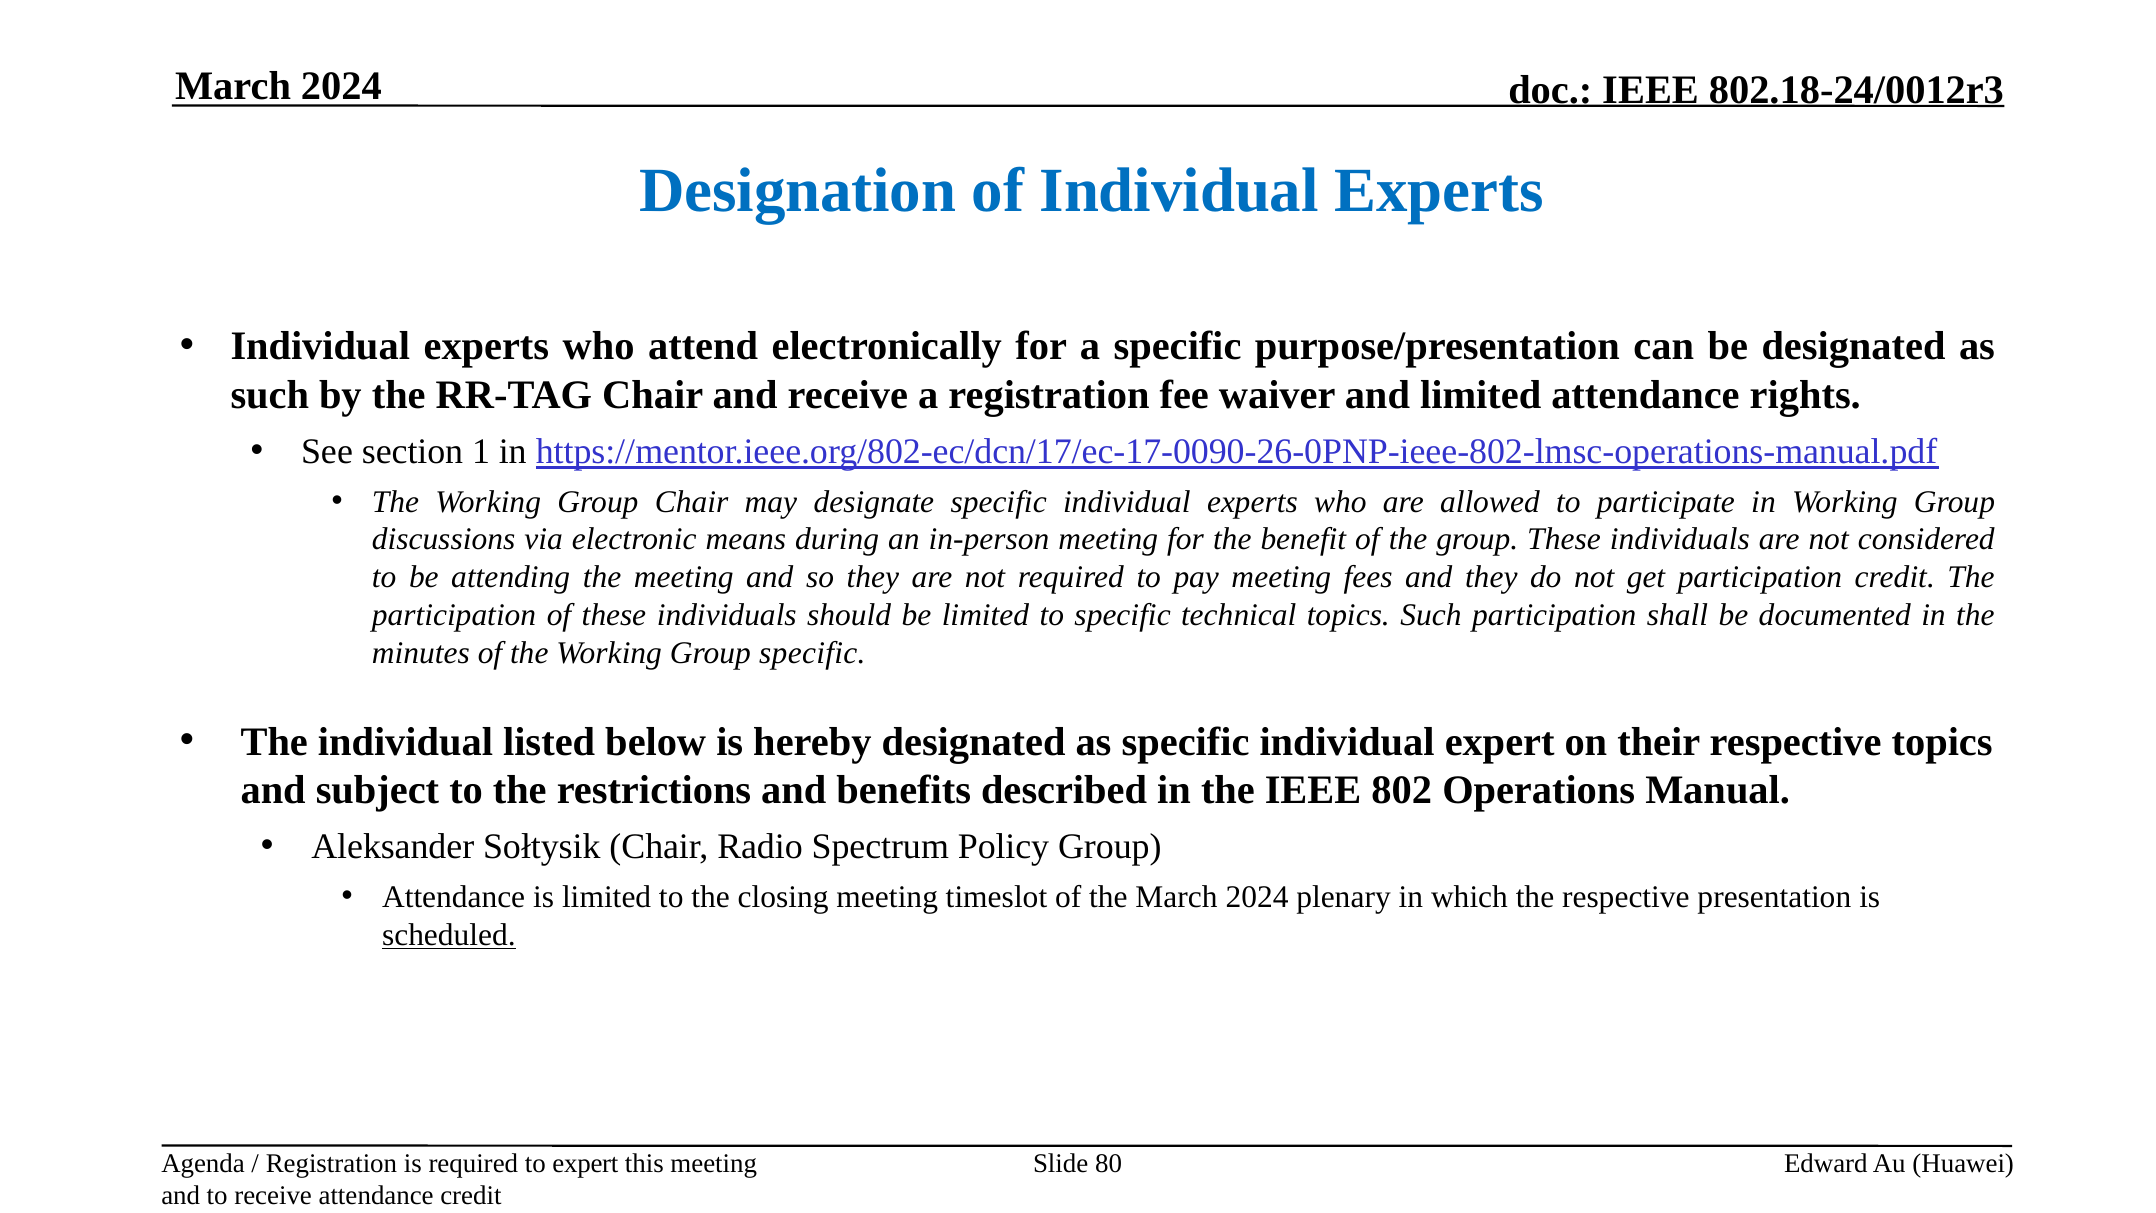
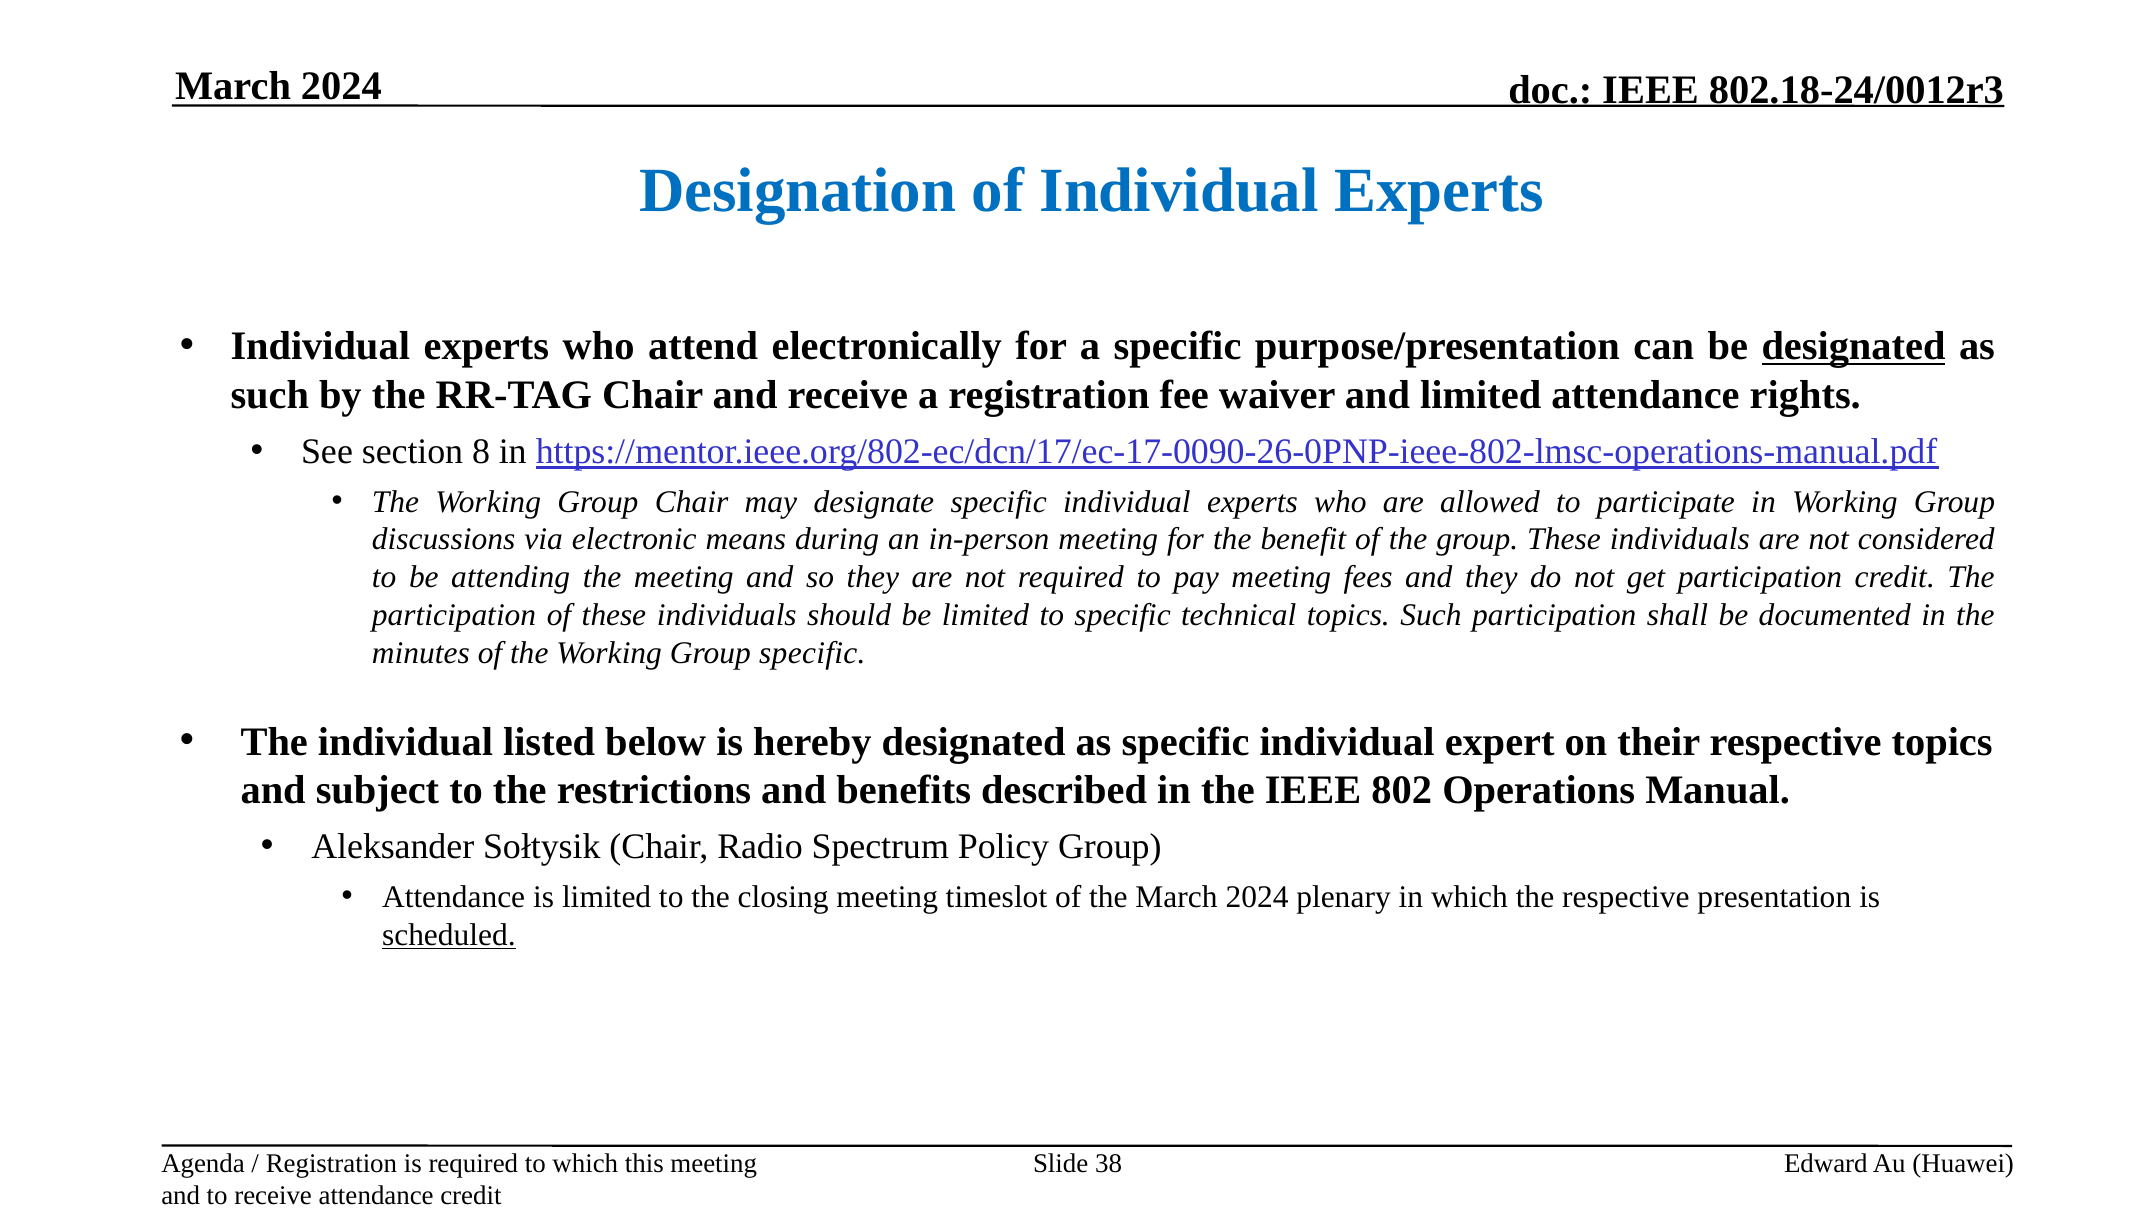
designated underline: none -> present (1854, 346)
1: 1 -> 8 (481, 451)
to expert: expert -> which (585, 1163)
80: 80 -> 38 (1109, 1163)
